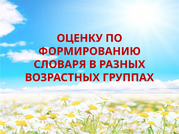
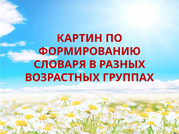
ОЦЕНКУ: ОЦЕНКУ -> КАРТИН (80, 38)
